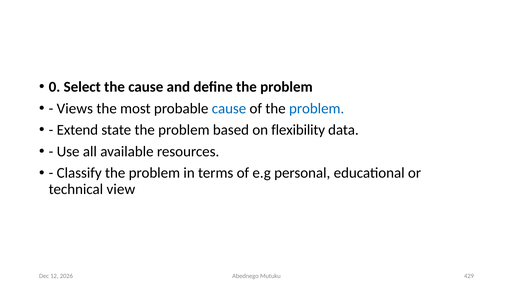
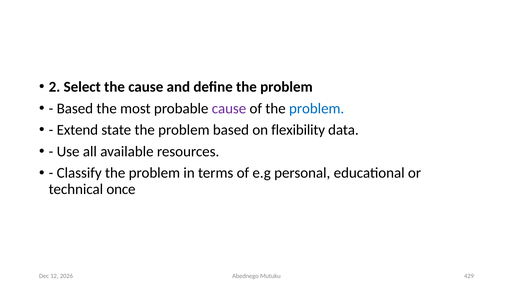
0: 0 -> 2 (55, 87)
Views: Views -> Based (75, 108)
cause colour: blue -> purple (229, 108)
view: view -> once (121, 189)
